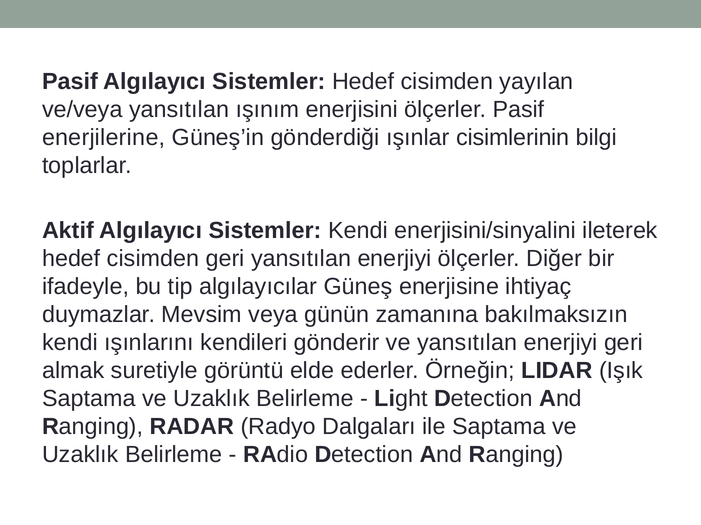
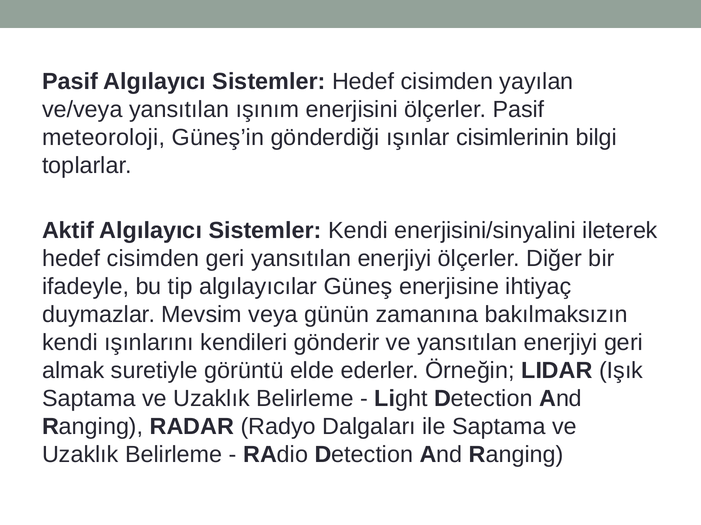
enerjilerine: enerjilerine -> meteoroloji (104, 138)
